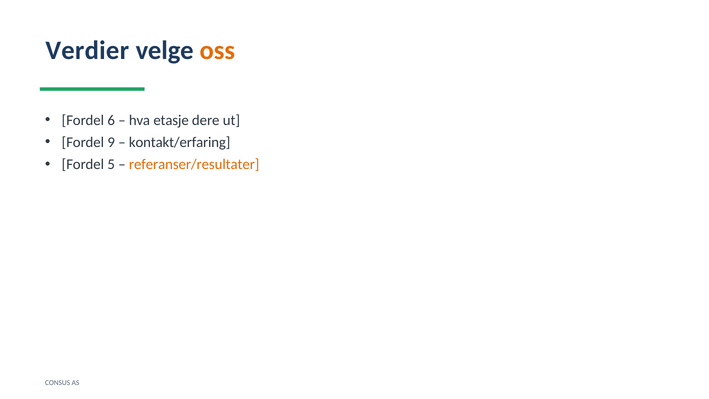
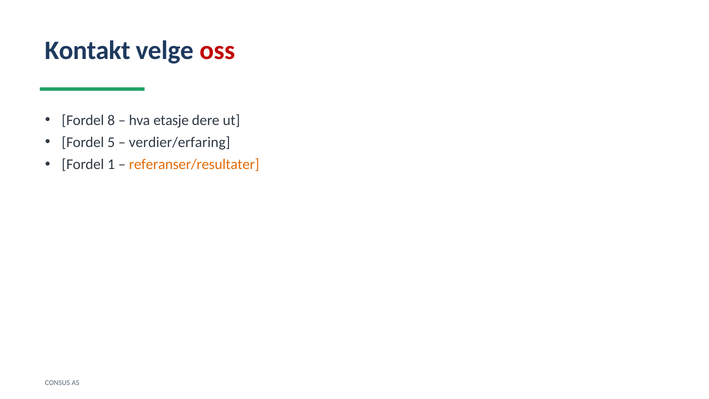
Verdier: Verdier -> Kontakt (87, 51)
oss colour: orange -> red (217, 51)
6: 6 -> 8 (111, 120)
9: 9 -> 5 (111, 142)
kontakt/erfaring: kontakt/erfaring -> verdier/erfaring (180, 142)
5: 5 -> 1 (111, 164)
